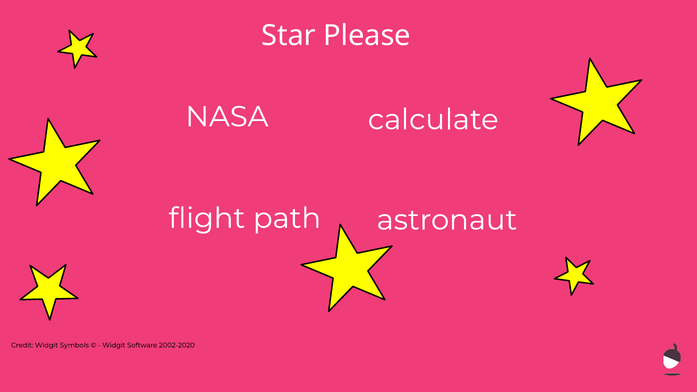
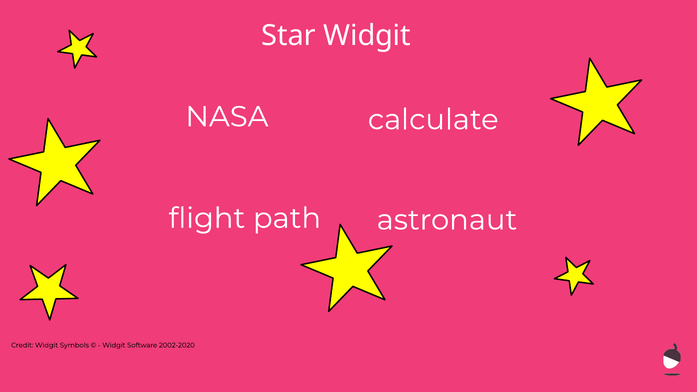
Star Please: Please -> Widgit (367, 36)
